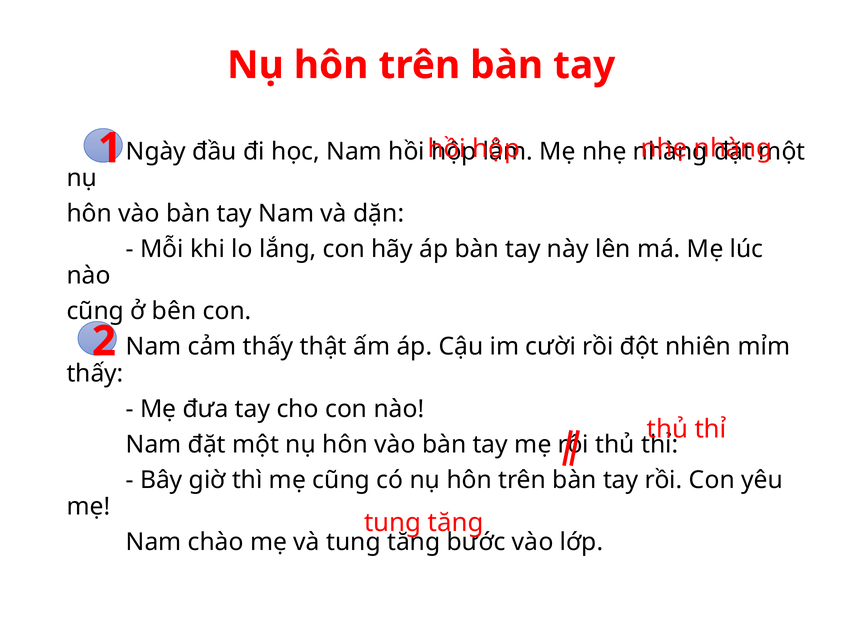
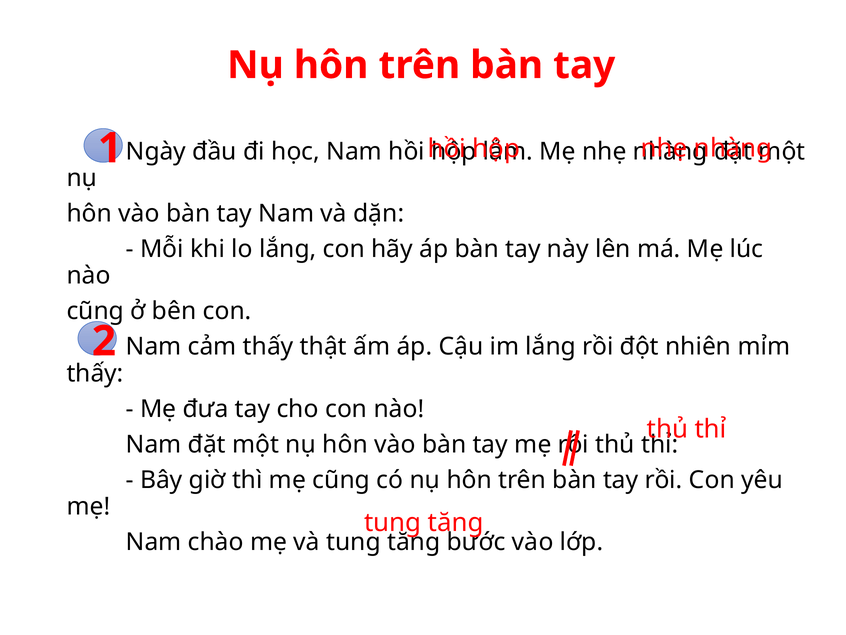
im cười: cười -> lắng (551, 347)
